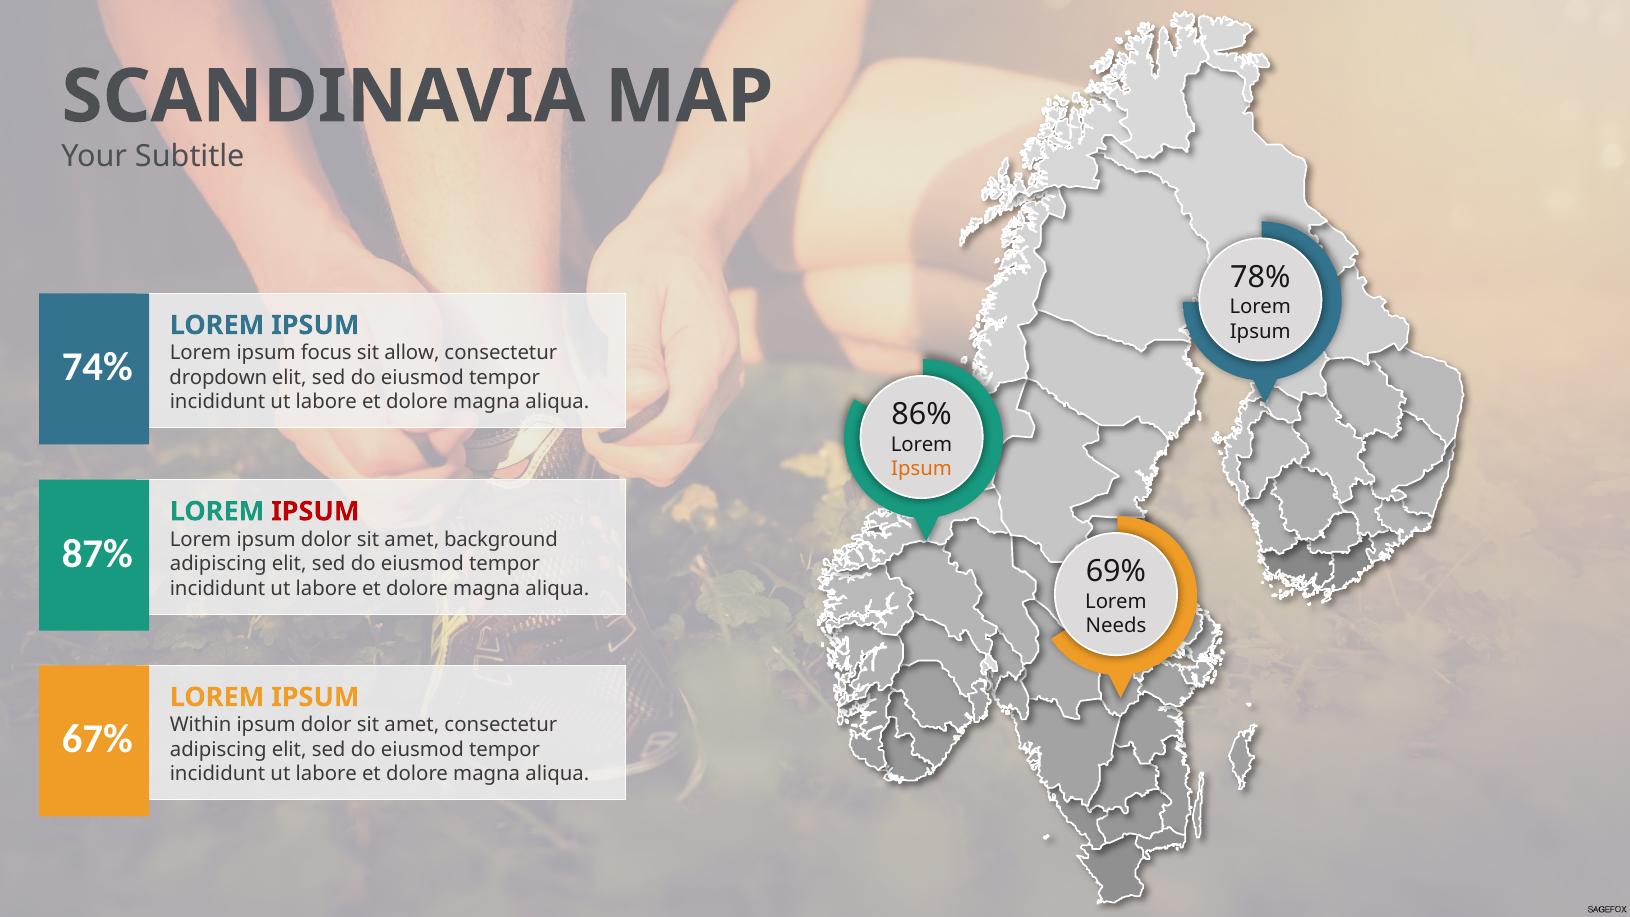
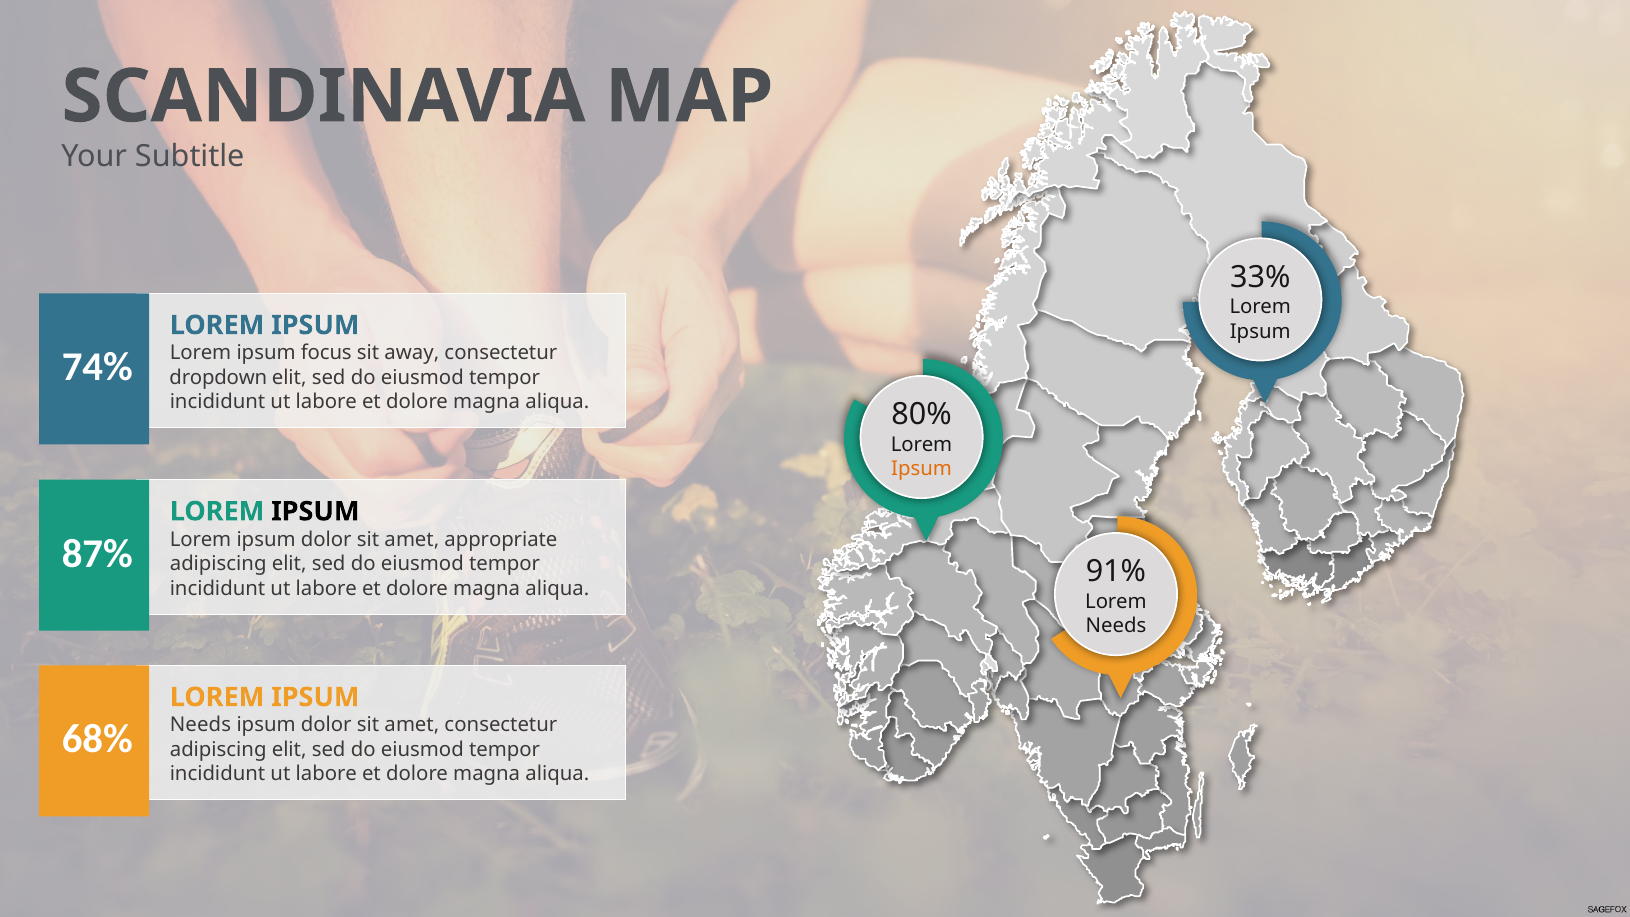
78%: 78% -> 33% (1260, 277)
allow: allow -> away (412, 353)
86%: 86% -> 80% (922, 415)
IPSUM colour: red -> black (315, 511)
background: background -> appropriate (501, 539)
69%: 69% -> 91% (1116, 572)
Within: Within -> Needs (200, 725)
67%: 67% -> 68% (97, 739)
